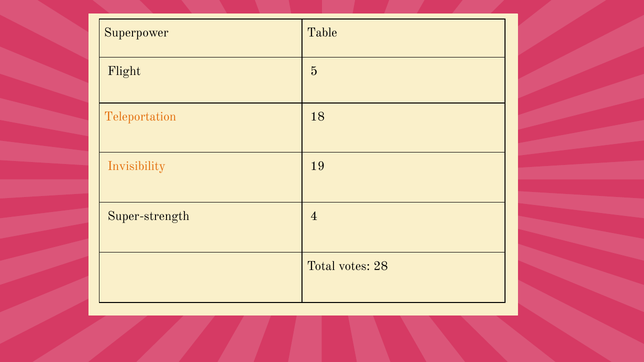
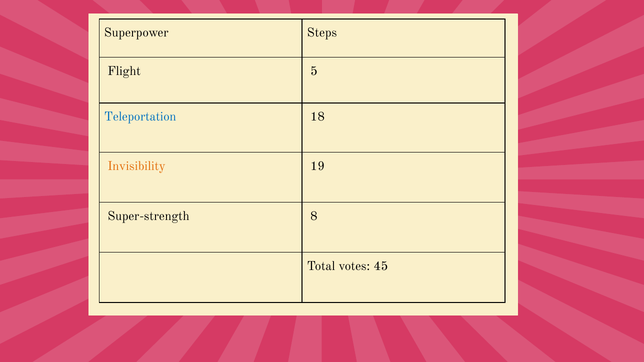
Table: Table -> Steps (322, 33)
Teleportation colour: orange -> blue (140, 117)
4: 4 -> 8 (314, 216)
28: 28 -> 45 (381, 266)
